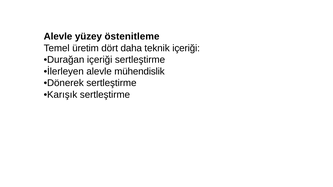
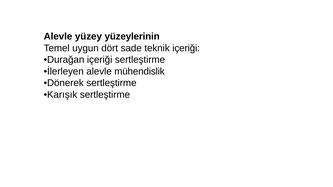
östenitleme: östenitleme -> yüzeylerinin (132, 36)
üretim: üretim -> uygun (85, 48)
daha: daha -> sade (131, 48)
